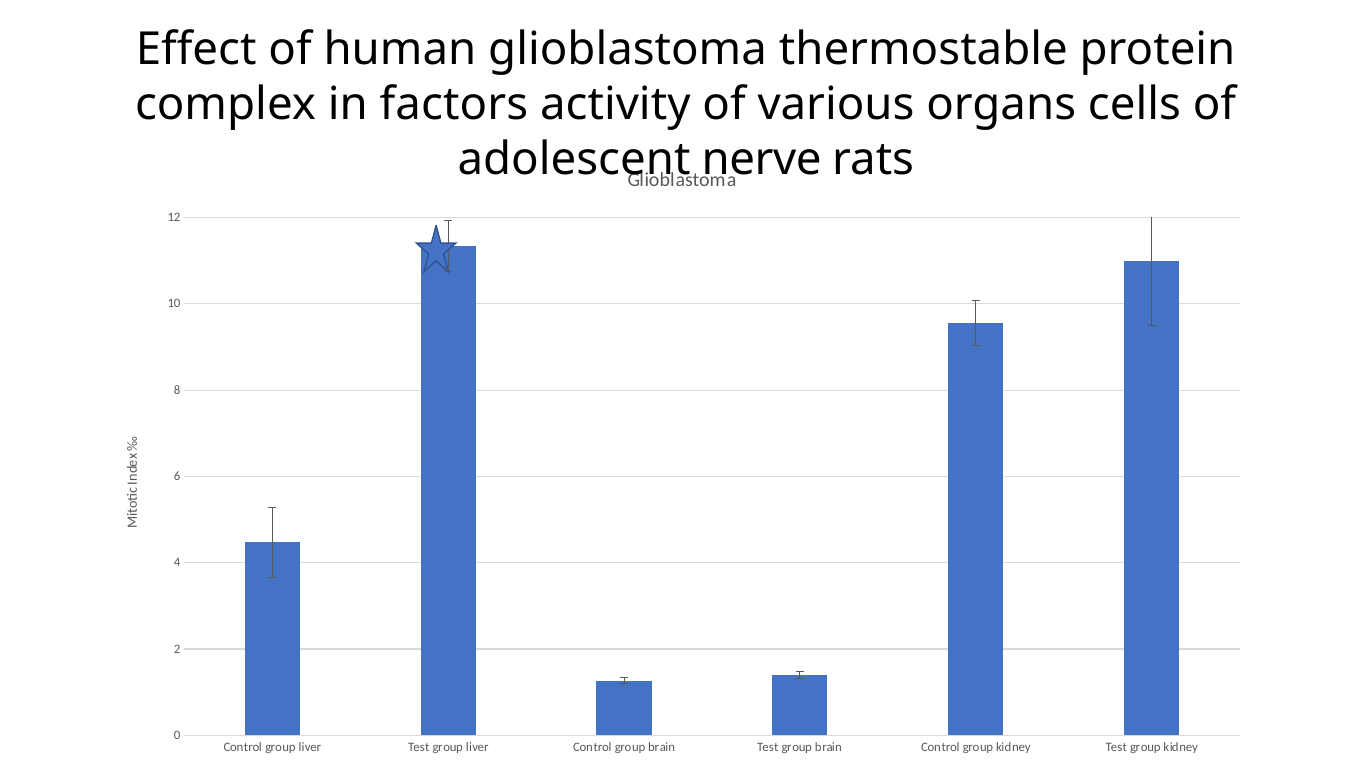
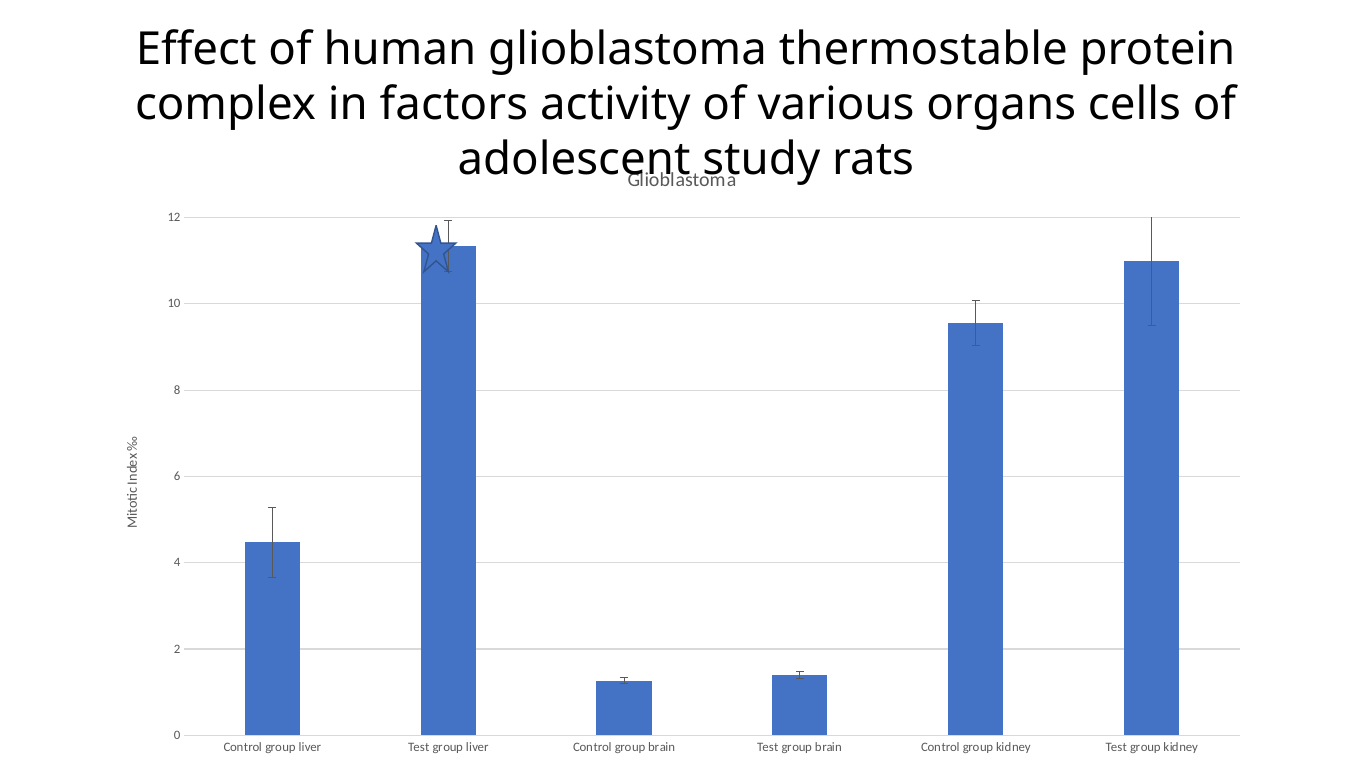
nerve: nerve -> study (761, 159)
